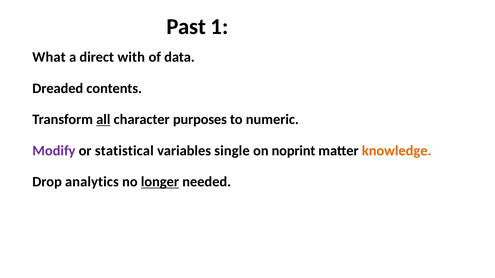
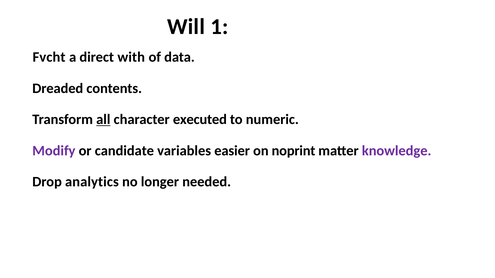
Past: Past -> Will (186, 27)
What: What -> Fvcht (49, 57)
purposes: purposes -> executed (200, 120)
statistical: statistical -> candidate (124, 151)
single: single -> easier (232, 151)
knowledge colour: orange -> purple (397, 151)
longer underline: present -> none (160, 182)
